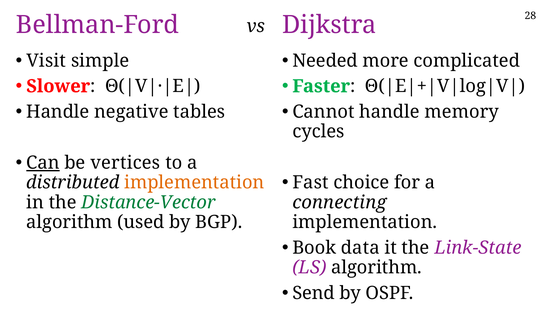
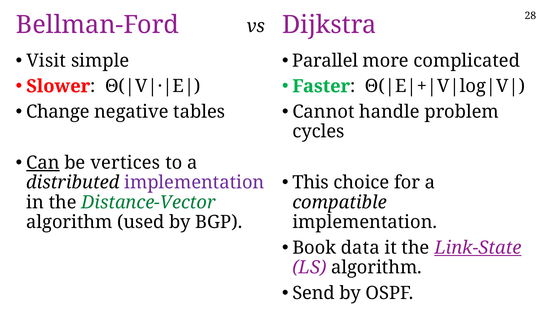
Needed: Needed -> Parallel (325, 61)
Handle: Handle -> Change (58, 112)
memory: memory -> problem (462, 112)
Fast: Fast -> This (311, 182)
implementation colour: orange -> purple (194, 182)
connecting: connecting -> compatible (340, 202)
Link-State underline: none -> present (478, 248)
